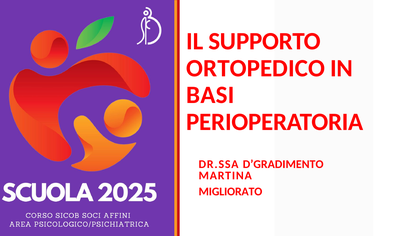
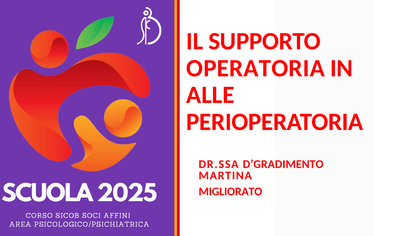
ORTOPEDICO: ORTOPEDICO -> OPERATORIA (256, 68)
BASI: BASI -> ALLE (210, 95)
